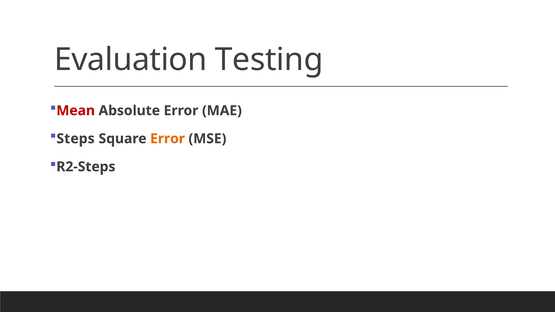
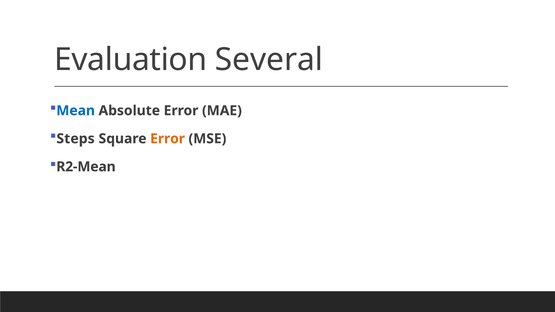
Testing: Testing -> Several (269, 60)
Mean colour: red -> blue (76, 111)
R2-Steps: R2-Steps -> R2-Mean (86, 167)
